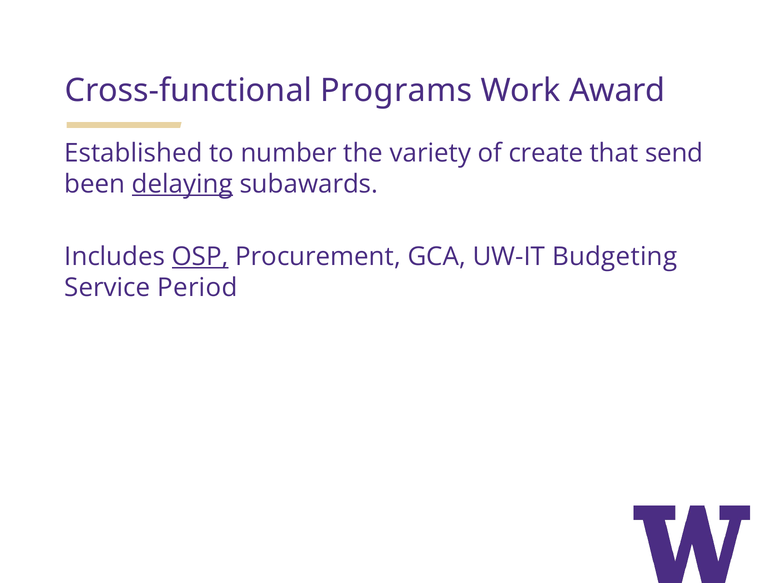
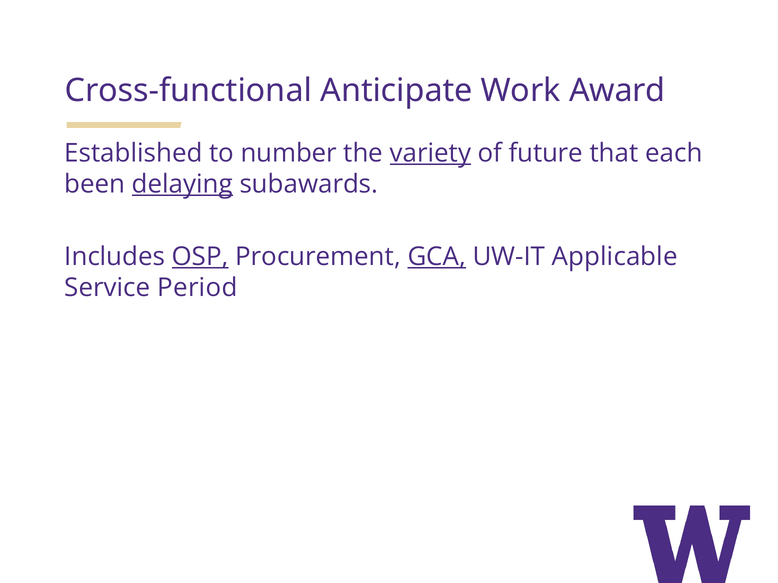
Programs: Programs -> Anticipate (397, 91)
variety underline: none -> present (430, 153)
create: create -> future (546, 153)
send: send -> each (674, 153)
GCA underline: none -> present (437, 257)
Budgeting: Budgeting -> Applicable (615, 257)
